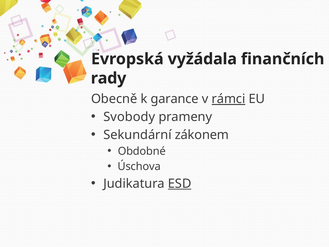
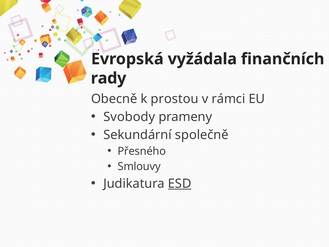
garance: garance -> prostou (175, 99)
rámci underline: present -> none (229, 99)
zákonem: zákonem -> společně (202, 135)
Obdobné: Obdobné -> Přesného (142, 151)
Úschova: Úschova -> Smlouvy (139, 166)
